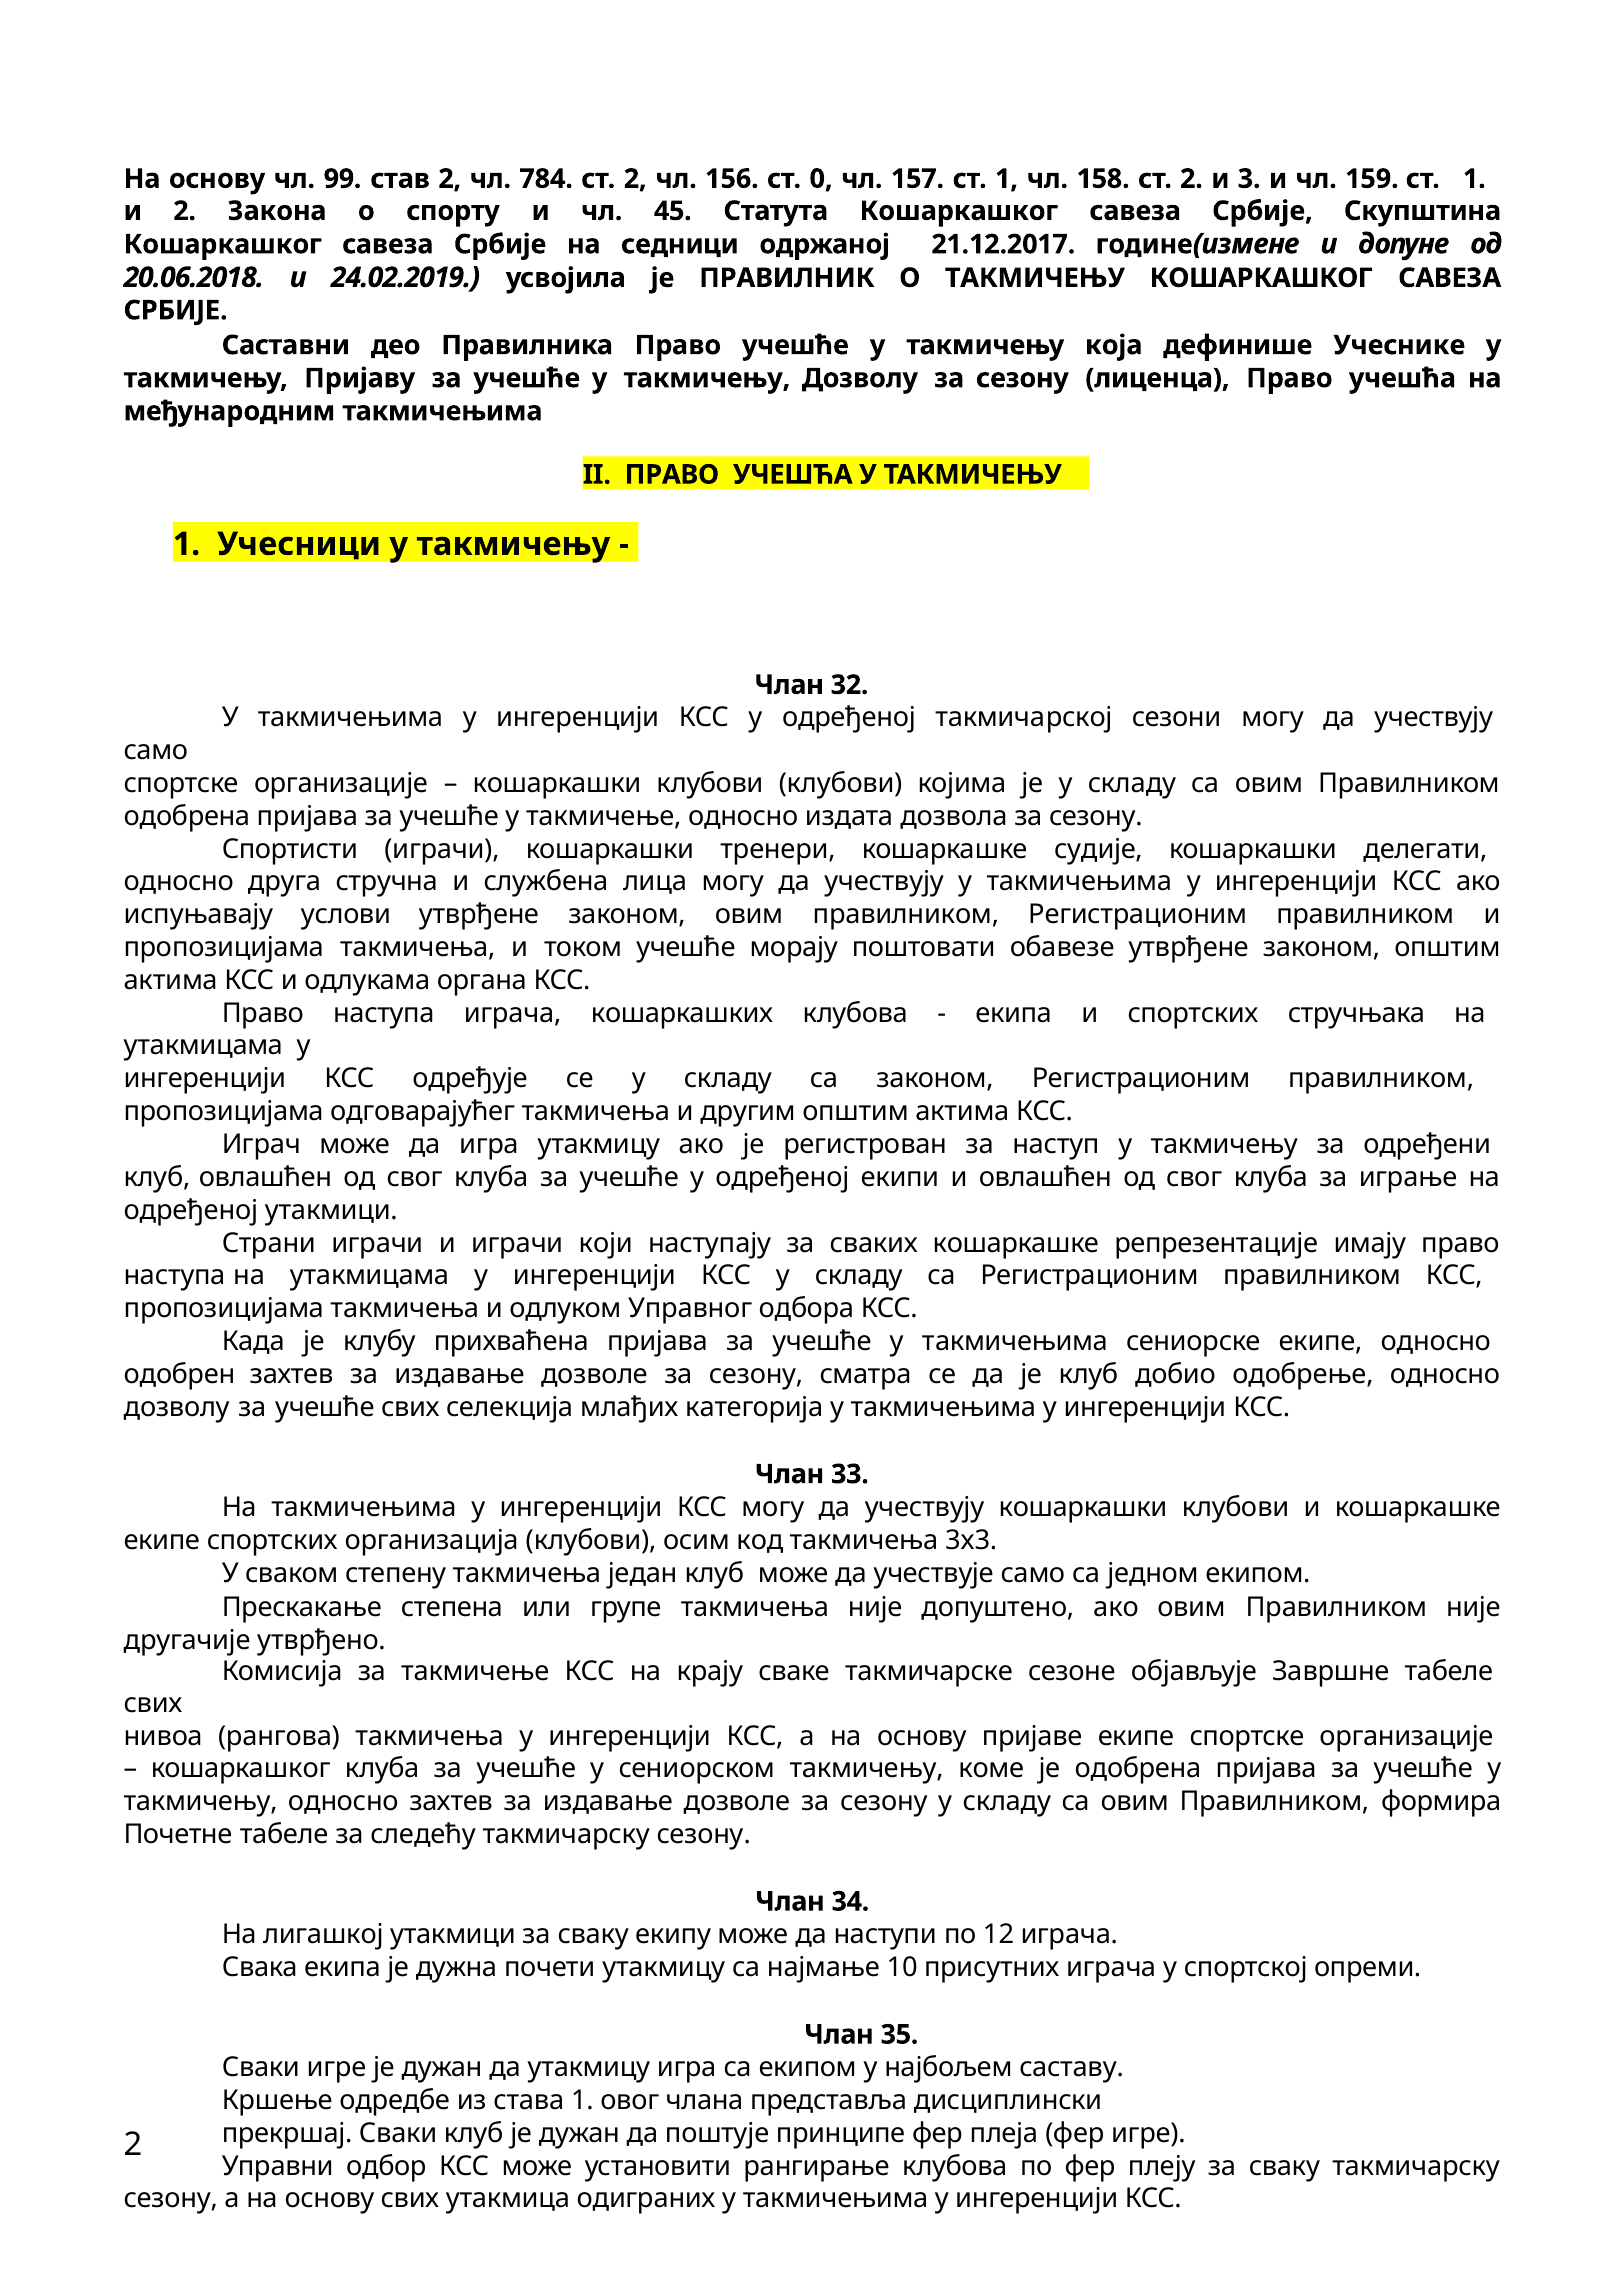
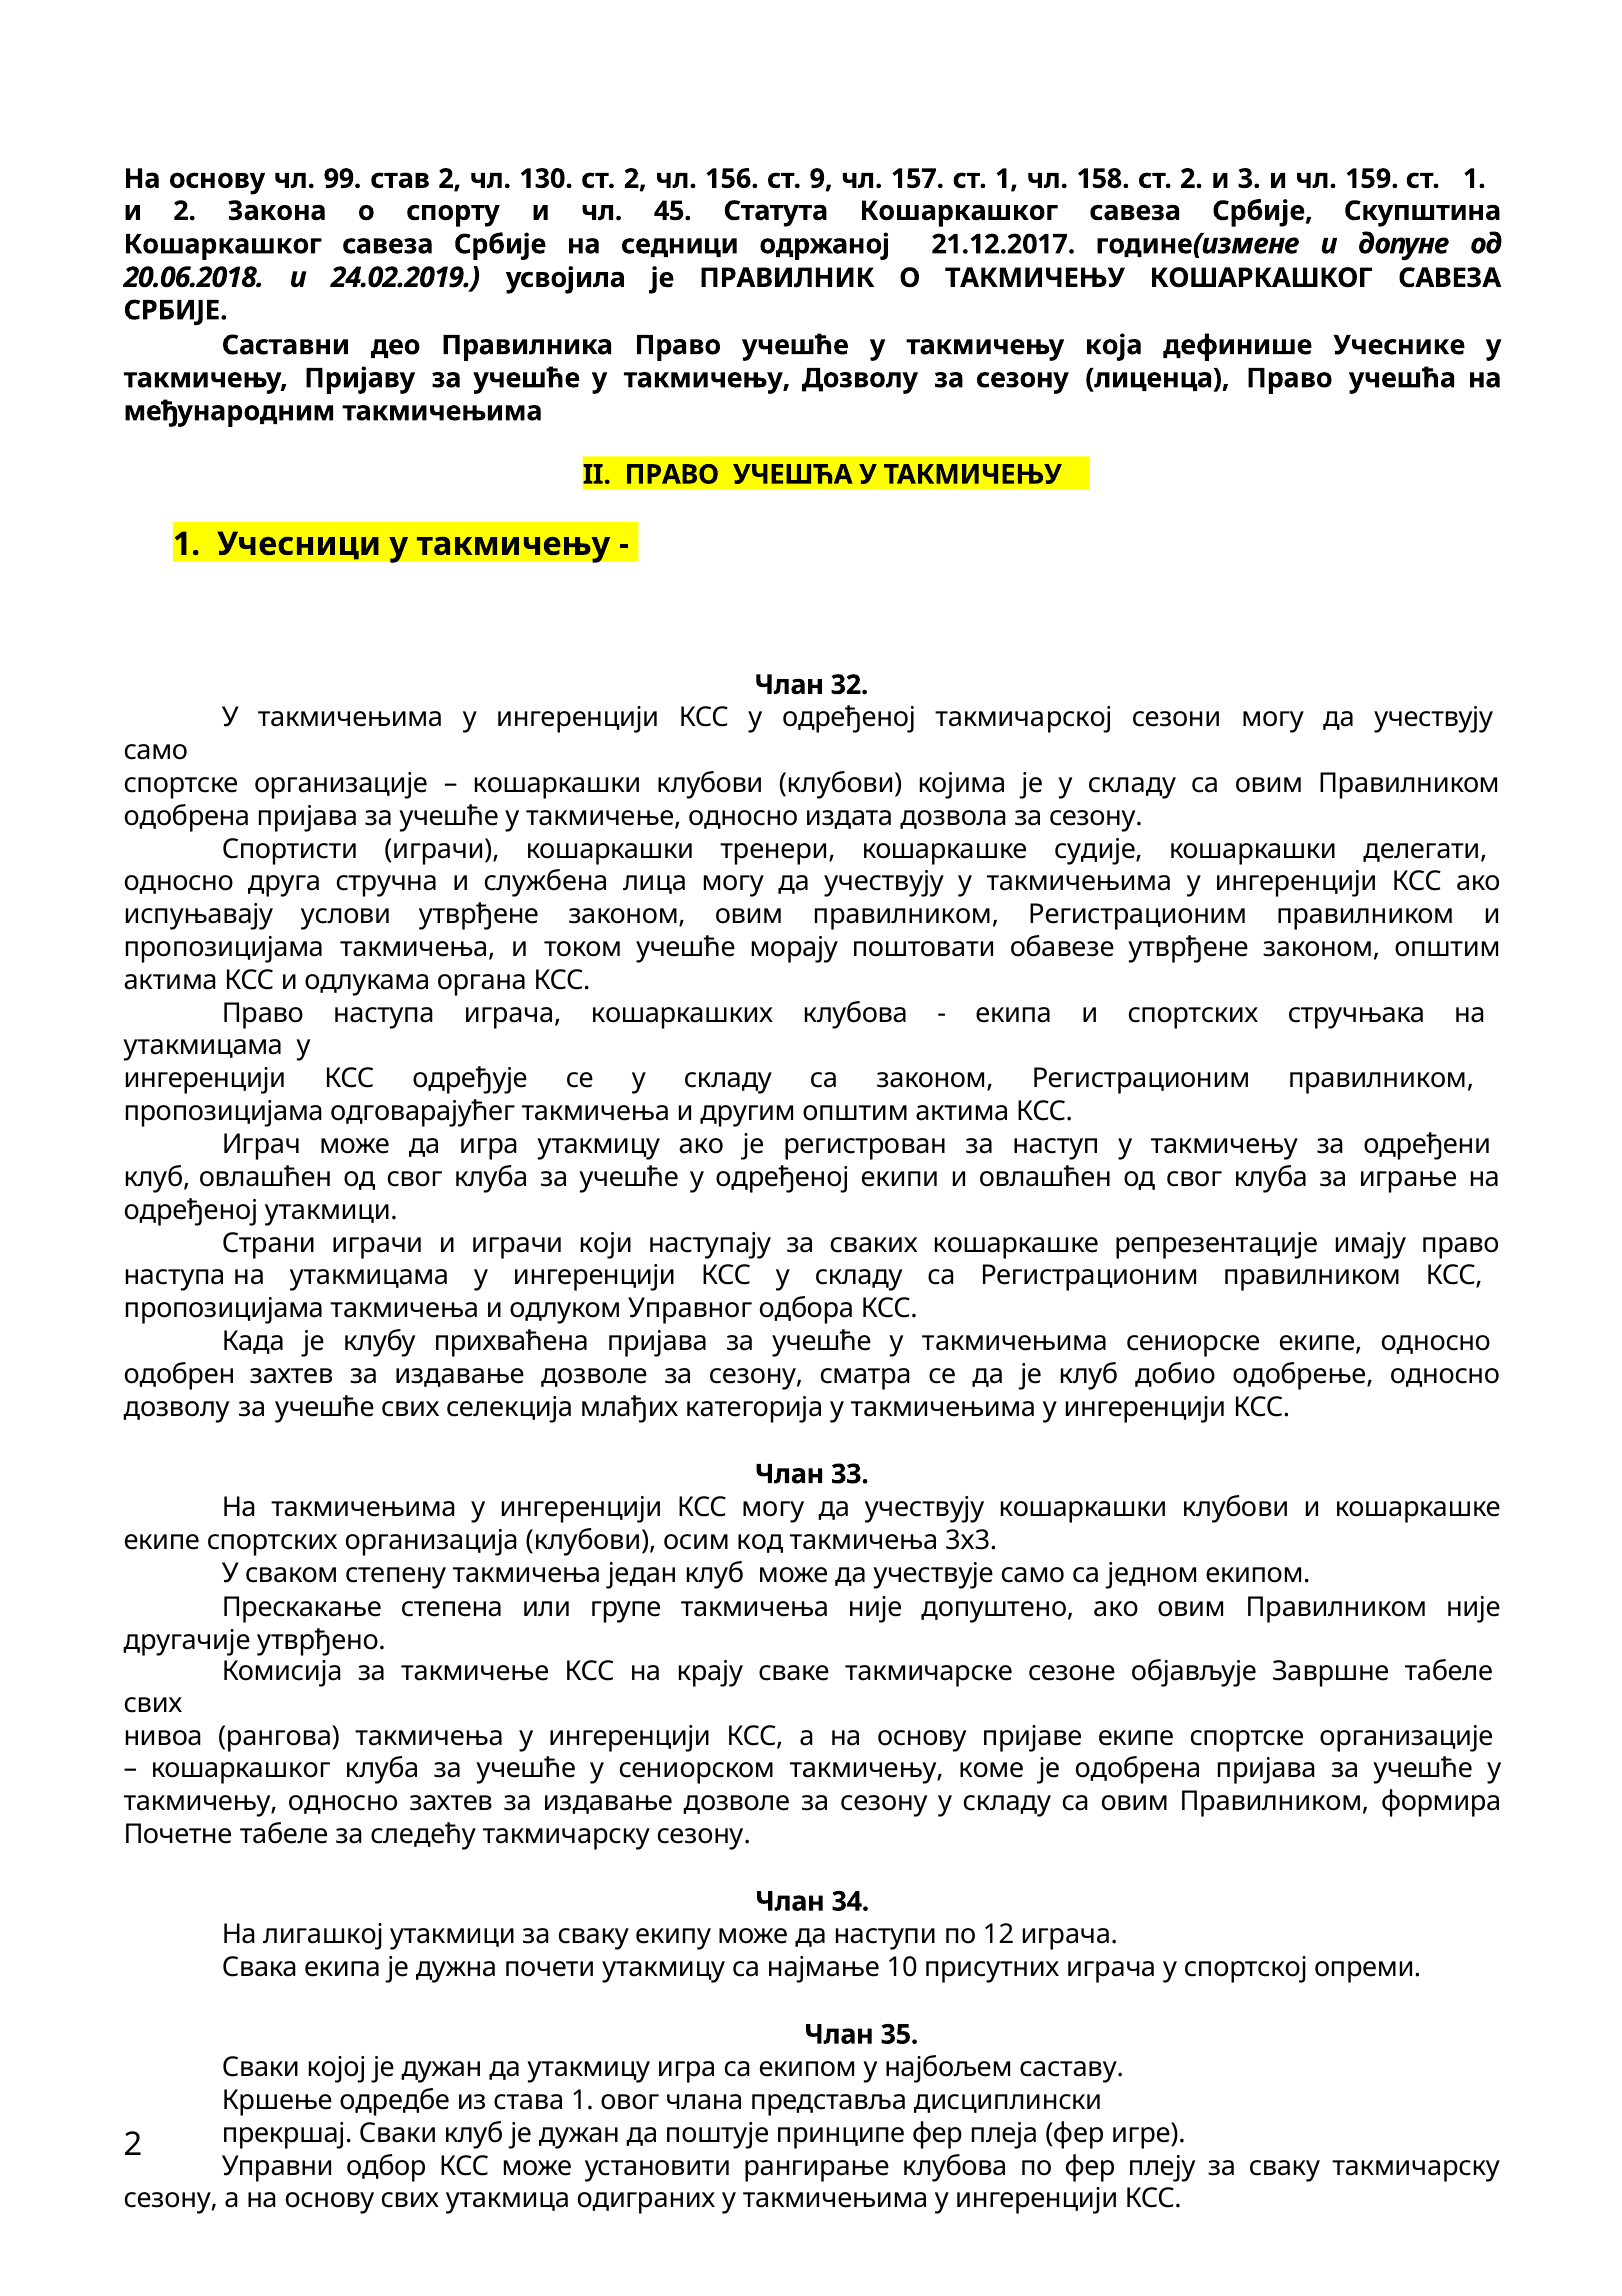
784: 784 -> 130 (546, 179)
0: 0 -> 9 (821, 179)
Сваки игре: игре -> којој (336, 2067)
